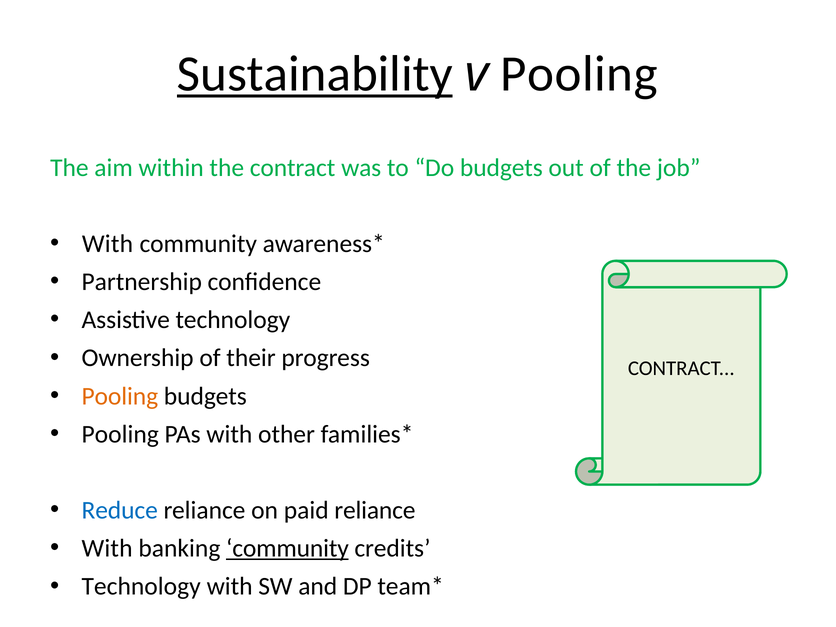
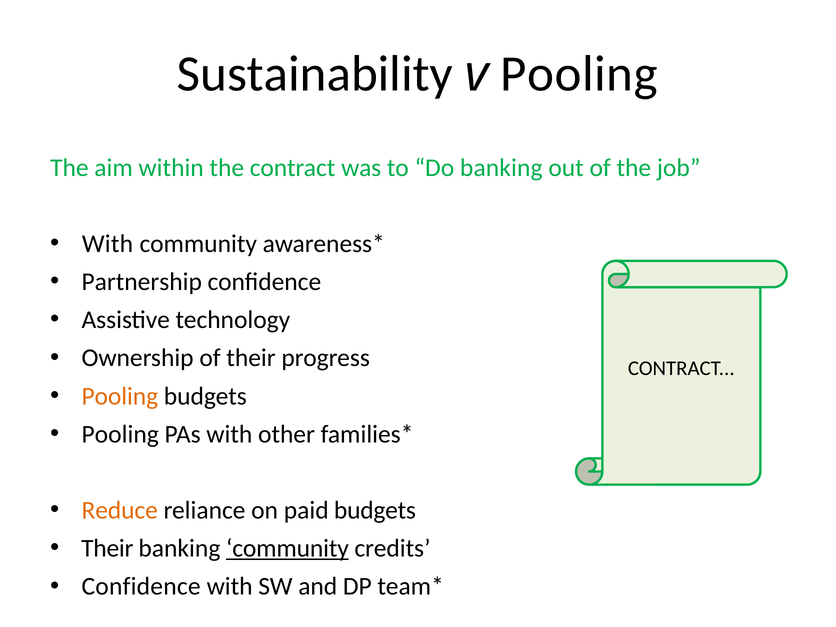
Sustainability underline: present -> none (315, 74)
Do budgets: budgets -> banking (501, 168)
Reduce colour: blue -> orange (120, 510)
paid reliance: reliance -> budgets (375, 510)
With: With -> Their (107, 548)
Technology: Technology -> Confidence (141, 586)
